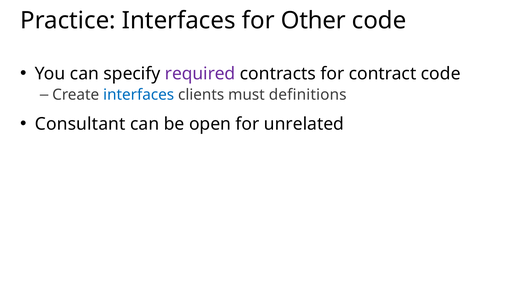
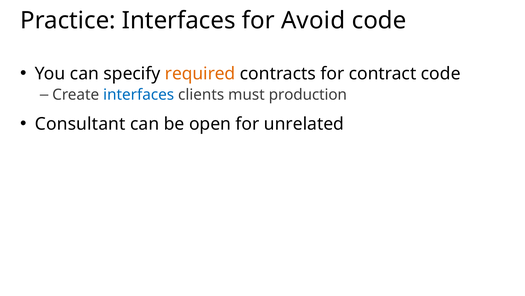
Other: Other -> Avoid (313, 20)
required colour: purple -> orange (200, 73)
definitions: definitions -> production (308, 95)
